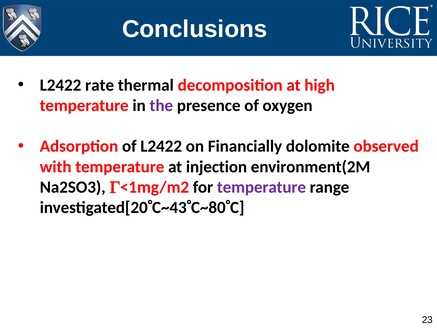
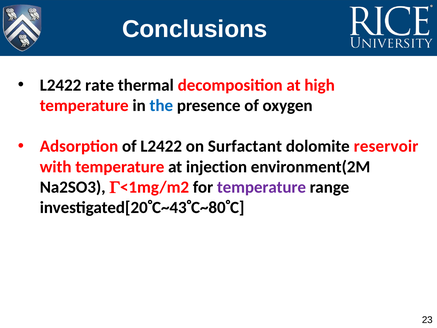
the colour: purple -> blue (161, 105)
Financially: Financially -> Surfactant (245, 146)
observed: observed -> reservoir (386, 146)
